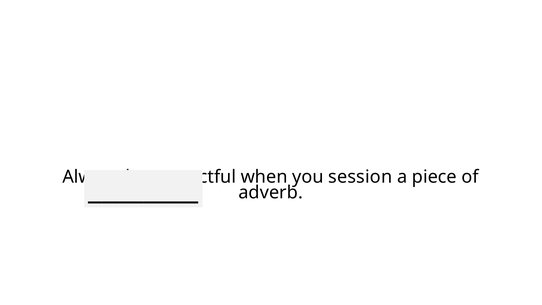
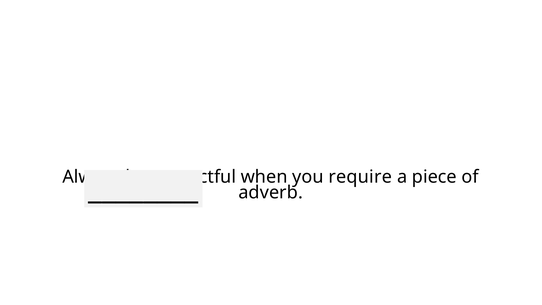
session: session -> require (360, 177)
